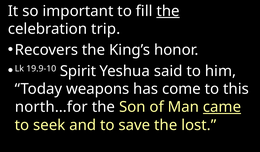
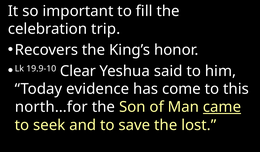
the underline: present -> none (168, 11)
Spirit: Spirit -> Clear (78, 71)
weapons: weapons -> evidence (98, 89)
